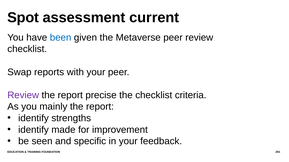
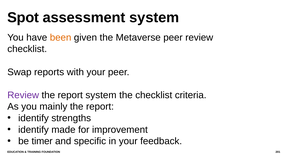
assessment current: current -> system (154, 18)
been colour: blue -> orange (61, 38)
report precise: precise -> system (101, 95)
seen: seen -> timer (42, 142)
